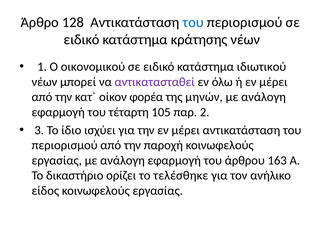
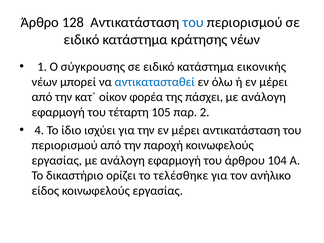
οικονομικού: οικονομικού -> σύγκρουσης (93, 67)
ιδιωτικού: ιδιωτικού -> εικονικής (261, 67)
αντικατασταθεί colour: purple -> blue (155, 82)
μηνών: μηνών -> πάσχει (204, 97)
3: 3 -> 4 (39, 130)
163: 163 -> 104 (277, 160)
